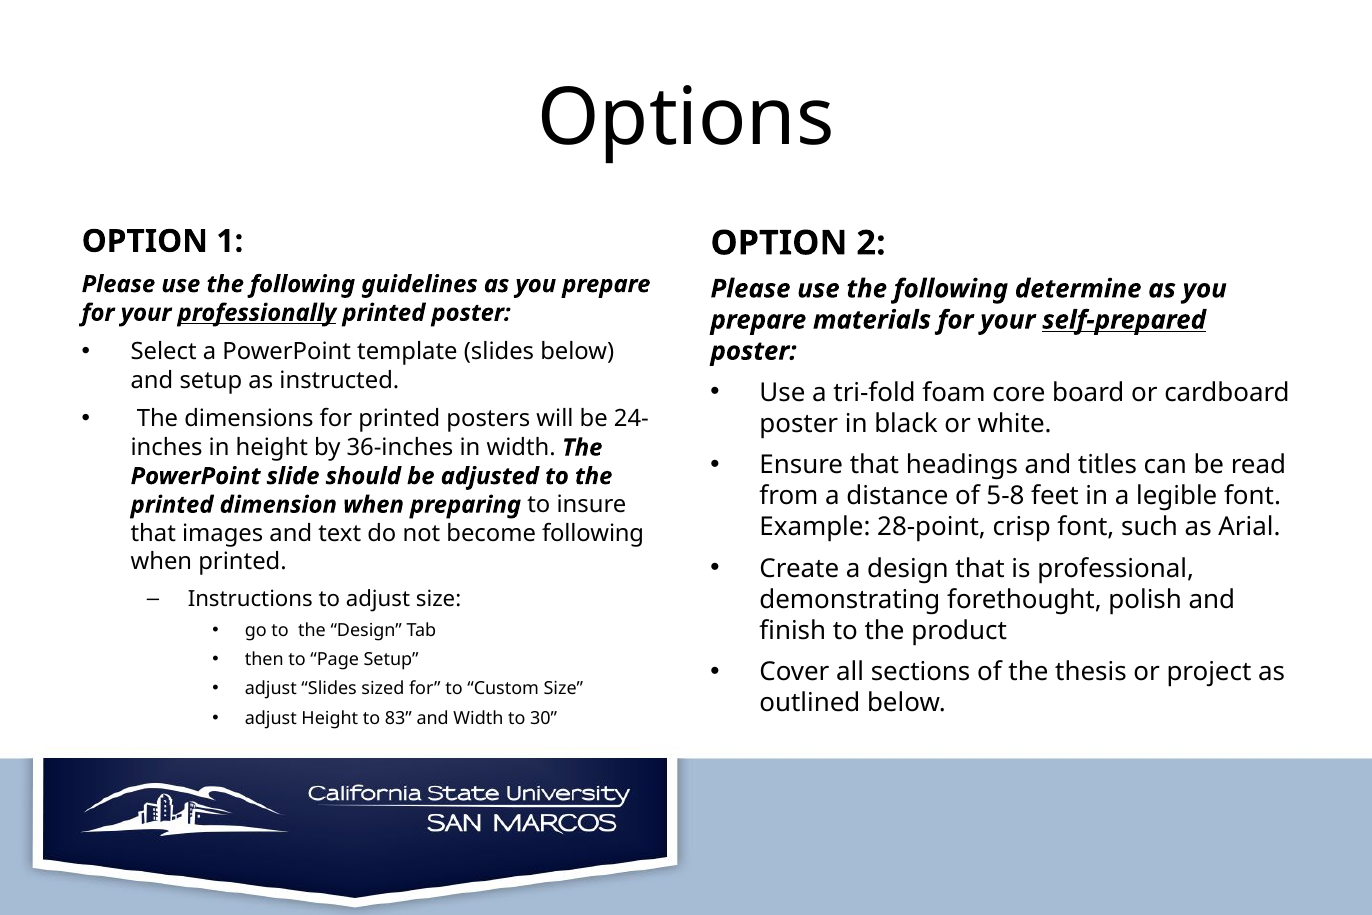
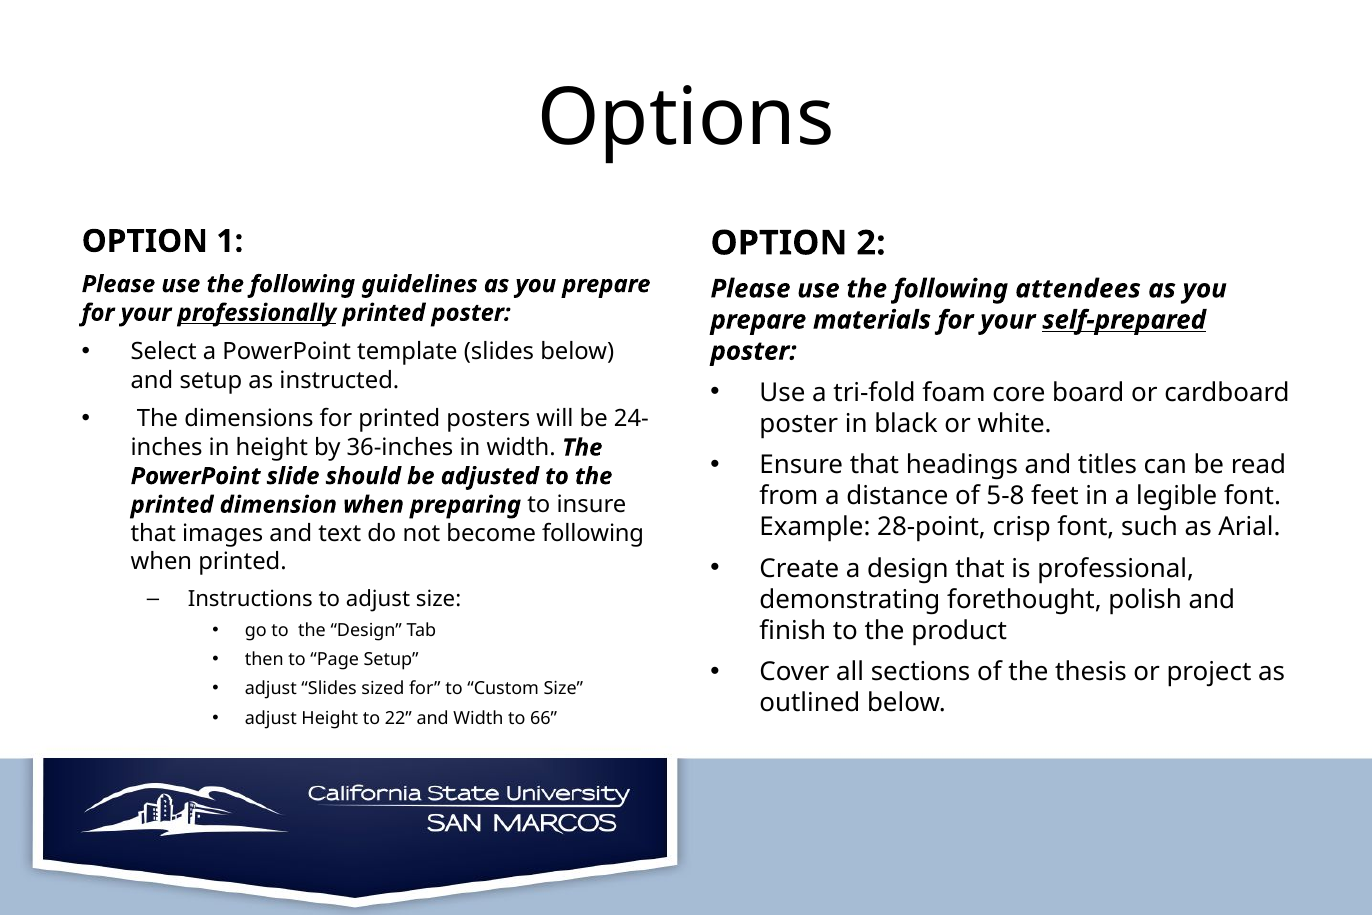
determine: determine -> attendees (1078, 289)
83: 83 -> 22 (398, 718)
30: 30 -> 66 (544, 718)
